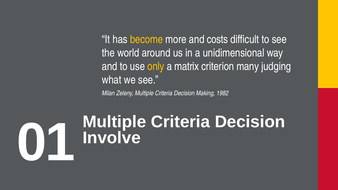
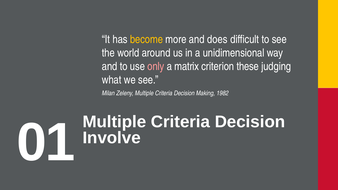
costs: costs -> does (217, 39)
only colour: yellow -> pink (156, 67)
many: many -> these (248, 67)
